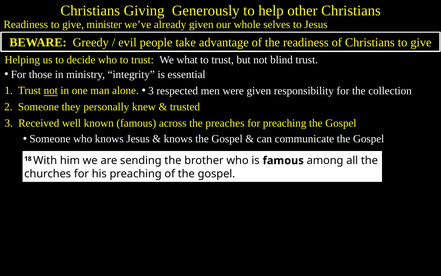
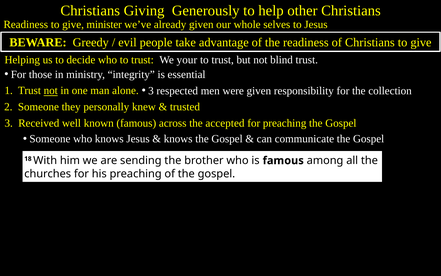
what: what -> your (187, 60)
preaches: preaches -> accepted (225, 123)
